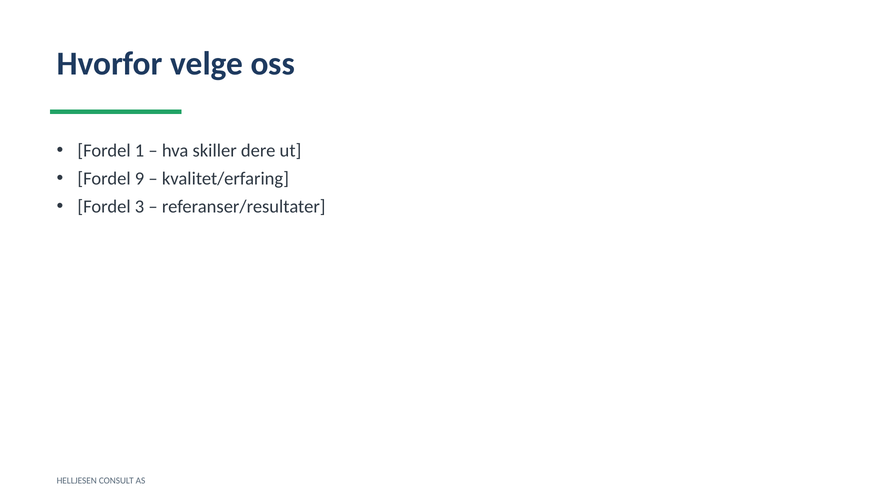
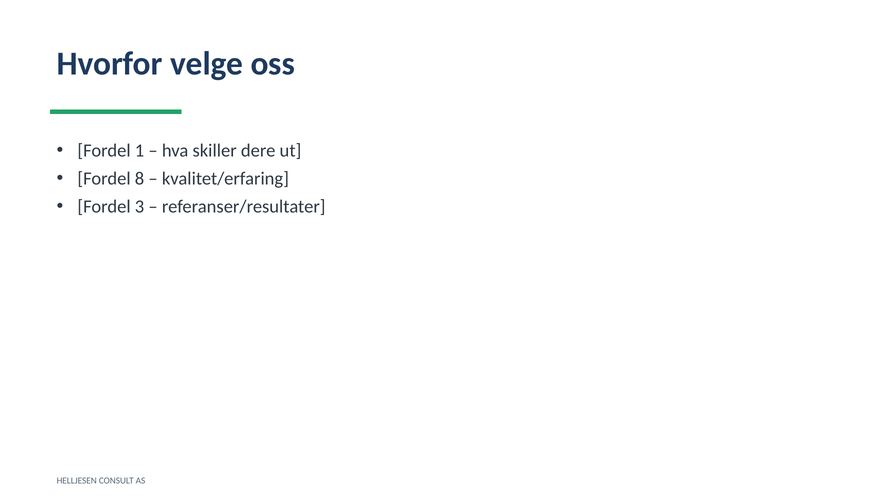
9: 9 -> 8 (140, 179)
